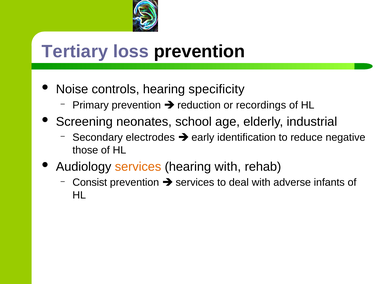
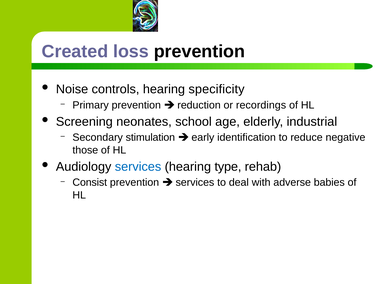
Tertiary: Tertiary -> Created (75, 51)
electrodes: electrodes -> stimulation (150, 138)
services colour: orange -> blue (138, 167)
hearing with: with -> type (228, 167)
infants: infants -> babies (329, 183)
